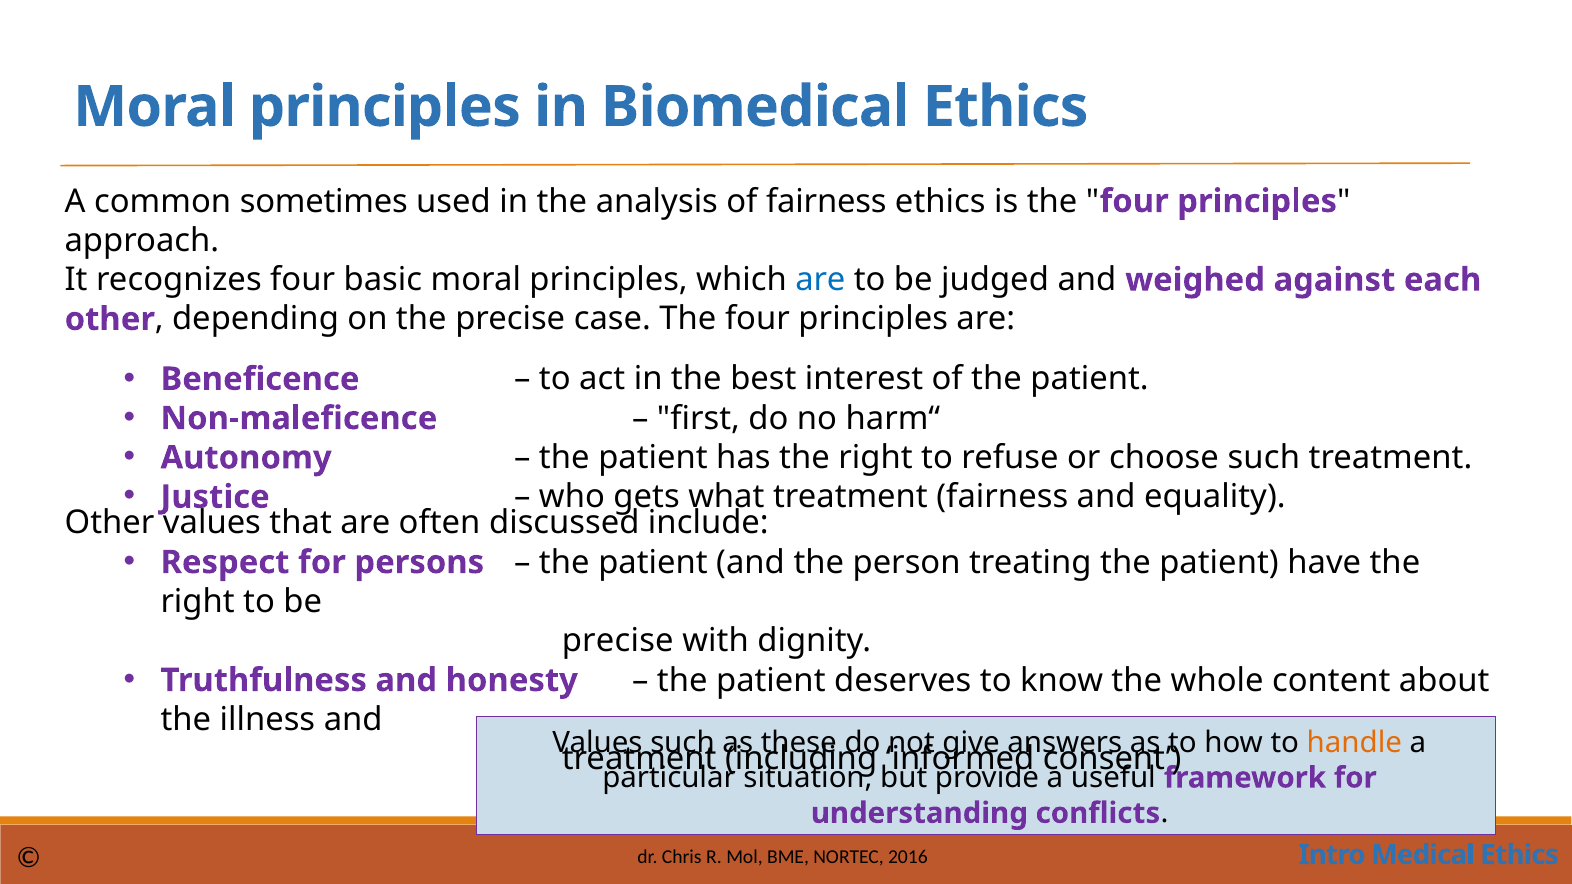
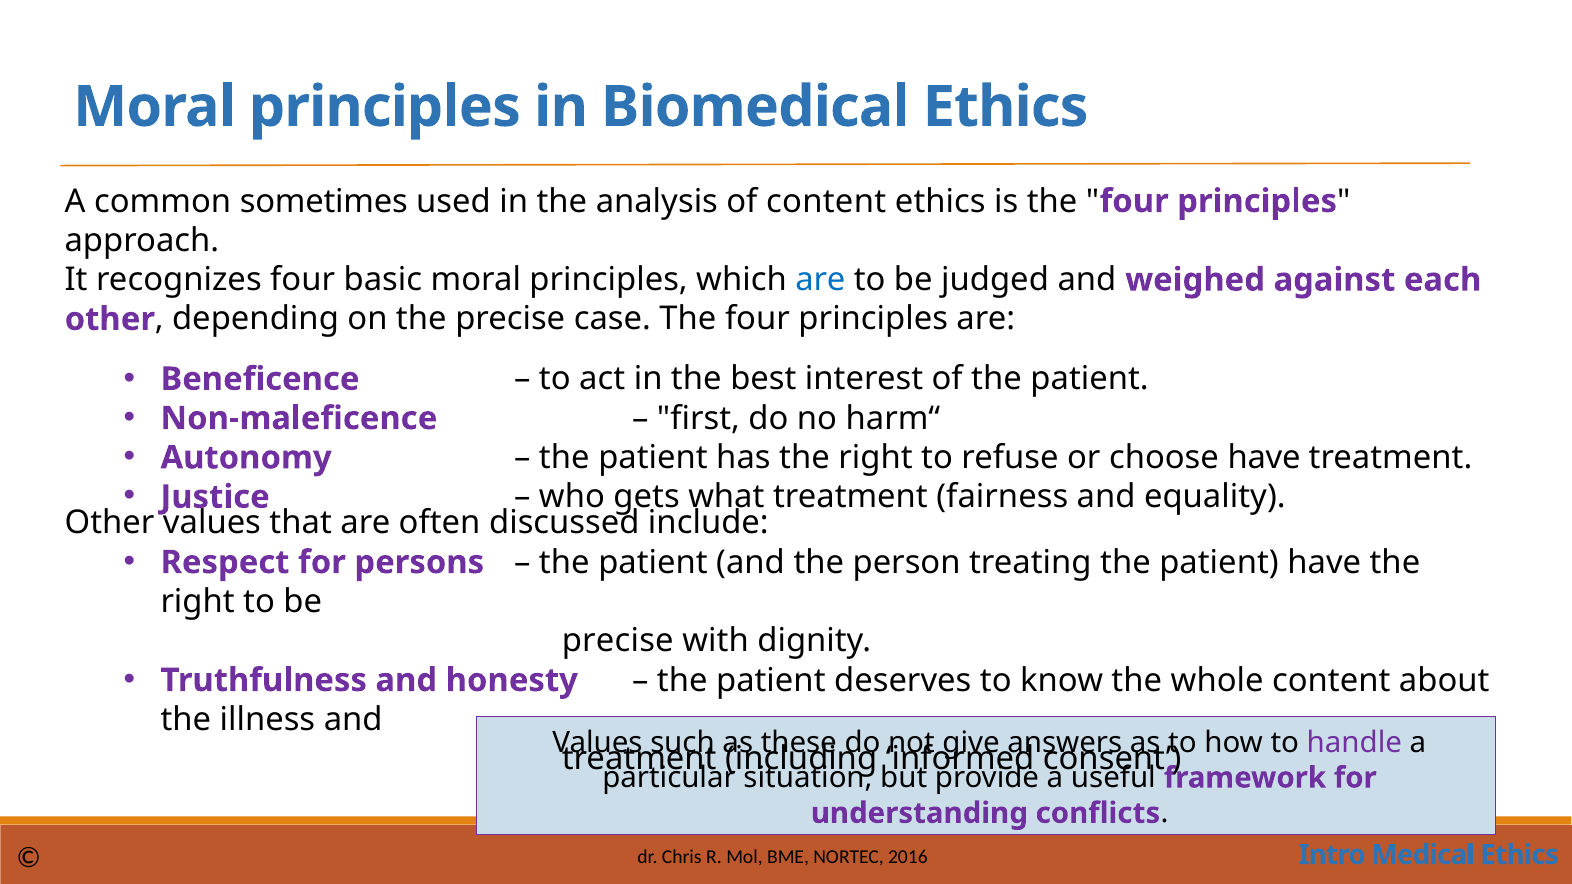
of fairness: fairness -> content (826, 201)
choose such: such -> have (1264, 458)
handle colour: orange -> purple (1354, 743)
